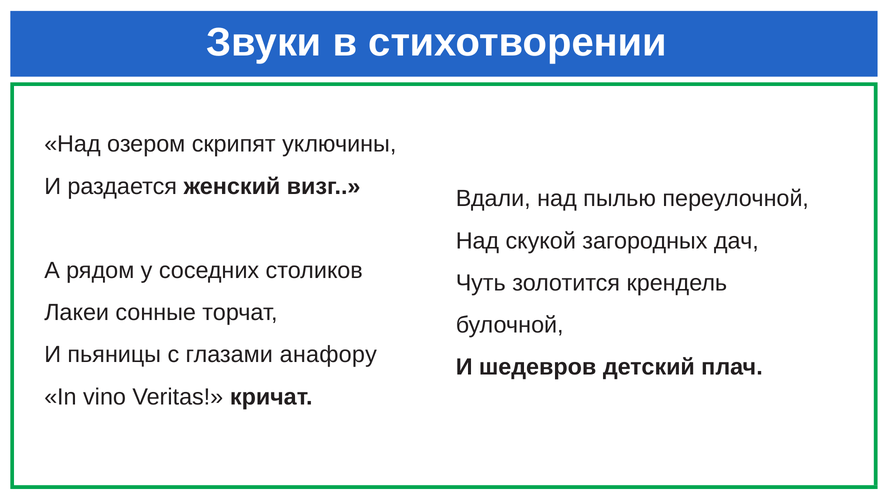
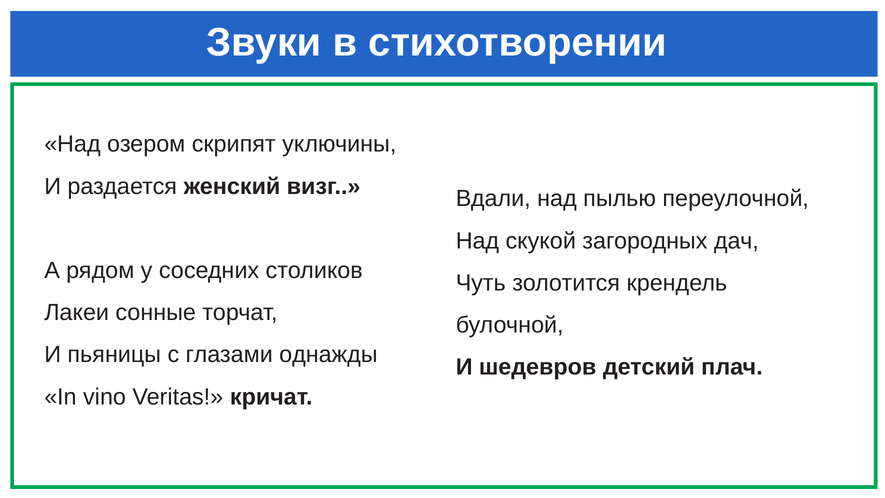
анафору: анафору -> однажды (328, 355)
